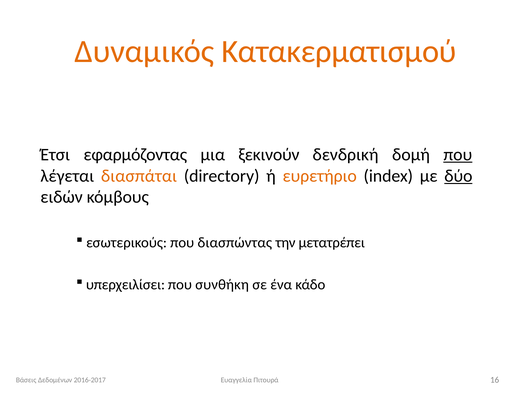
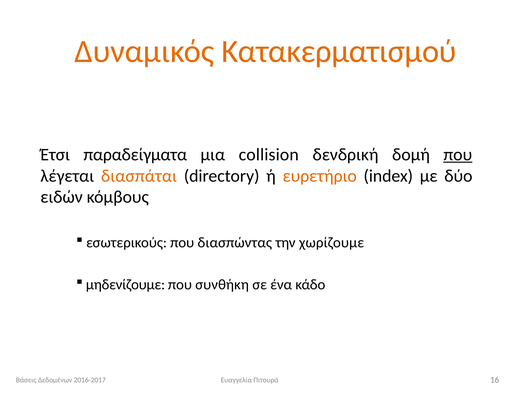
εφαρμόζοντας: εφαρμόζοντας -> παραδείγματα (135, 155)
ξεκινούν: ξεκινούν -> collision (269, 155)
δύο underline: present -> none (458, 176)
μετατρέπει: μετατρέπει -> χωρίζουμε (332, 243)
υπερχειλίσει: υπερχειλίσει -> μηδενίζουμε (125, 285)
